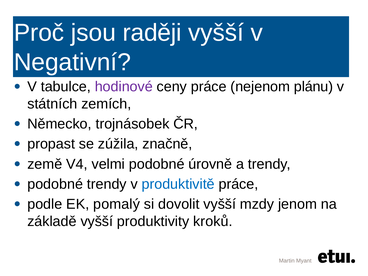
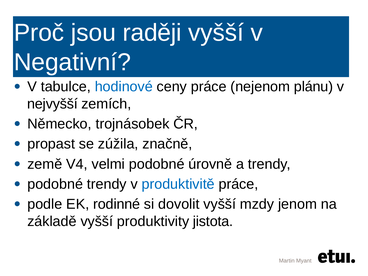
hodinové colour: purple -> blue (124, 87)
státních: státních -> nejvyšší (52, 104)
pomalý: pomalý -> rodinné (117, 204)
kroků: kroků -> jistota (213, 221)
